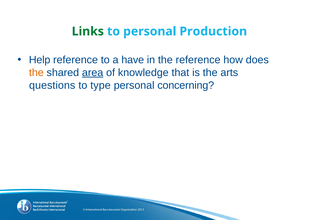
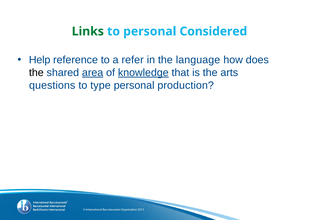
Production: Production -> Considered (213, 31)
have: have -> refer (133, 60)
the reference: reference -> language (198, 60)
the colour: orange -> black (36, 73)
knowledge underline: none -> present (143, 73)
concerning: concerning -> production (186, 85)
